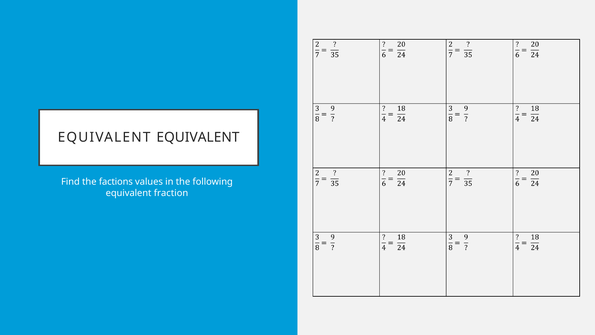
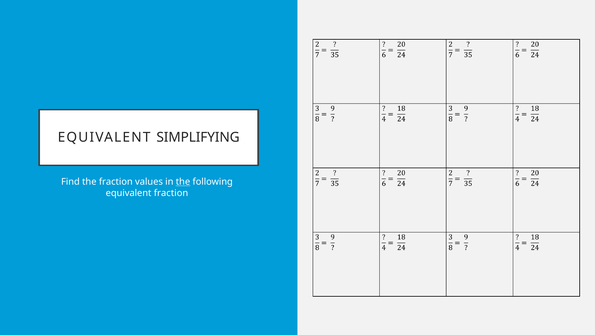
EQUIVALENT EQUIVALENT: EQUIVALENT -> SIMPLIFYING (198, 137)
the factions: factions -> fraction (116, 182)
the underline: none -> present (183, 182)
